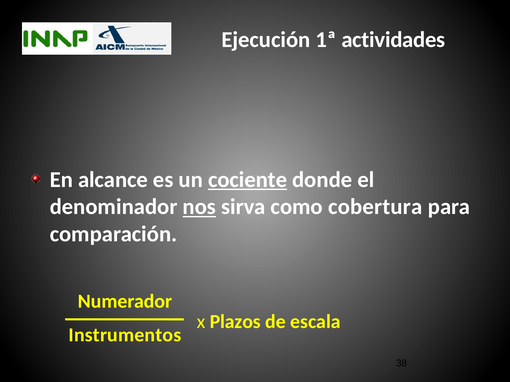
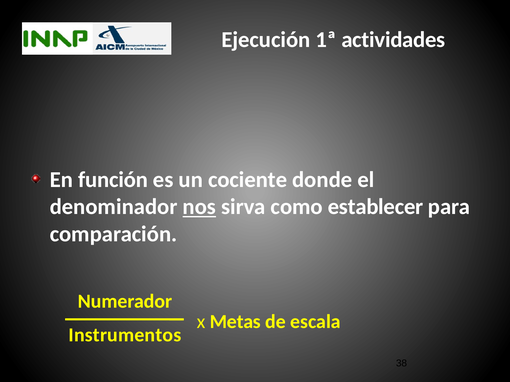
alcance: alcance -> función (113, 180)
cociente underline: present -> none (248, 180)
cobertura: cobertura -> establecer (376, 207)
Plazos: Plazos -> Metas (235, 322)
